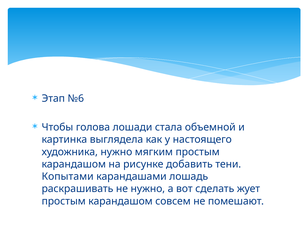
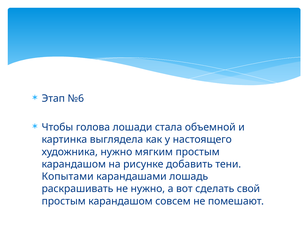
жует: жует -> свой (248, 189)
